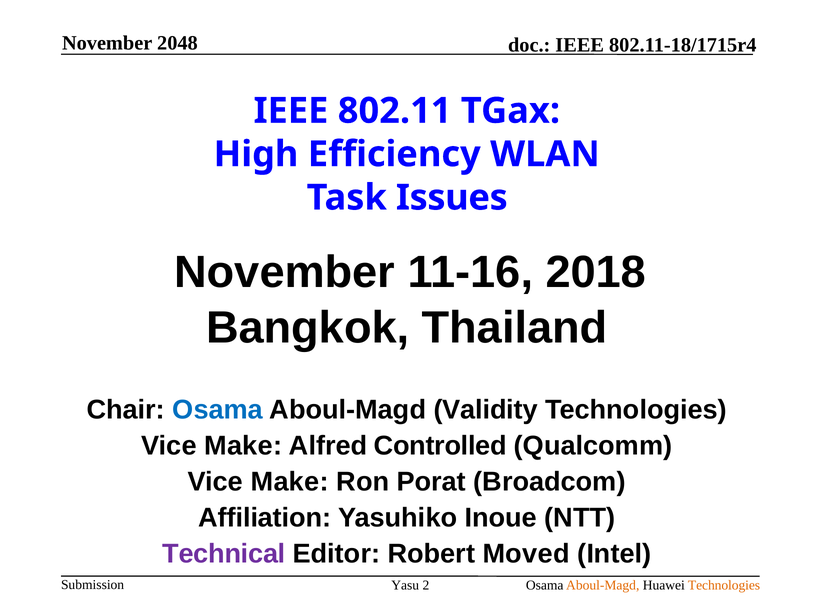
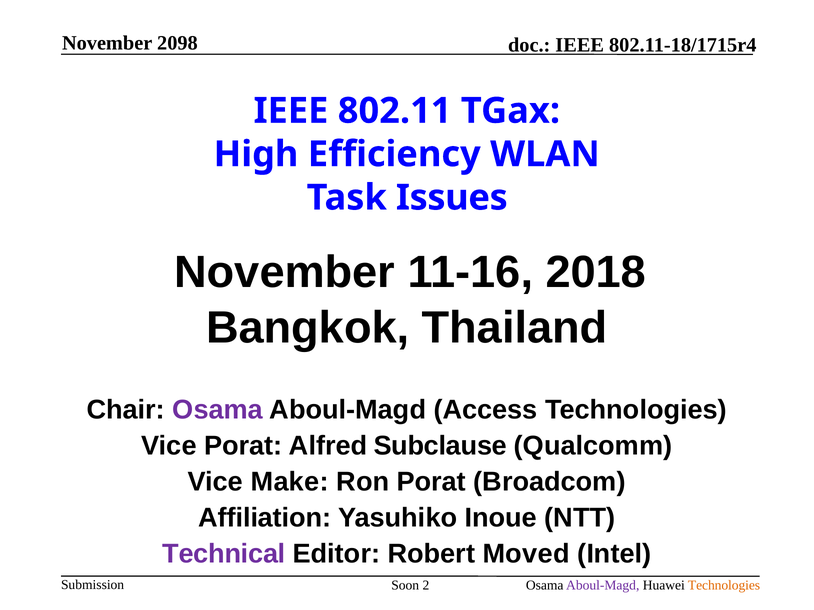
2048: 2048 -> 2098 (177, 43)
Osama colour: blue -> purple (218, 410)
Validity: Validity -> Access (486, 410)
Make: Make -> Porat (243, 446)
Controlled: Controlled -> Subclause (440, 446)
Yasu: Yasu -> Soon (405, 586)
Aboul-Magd colour: orange -> purple (603, 586)
